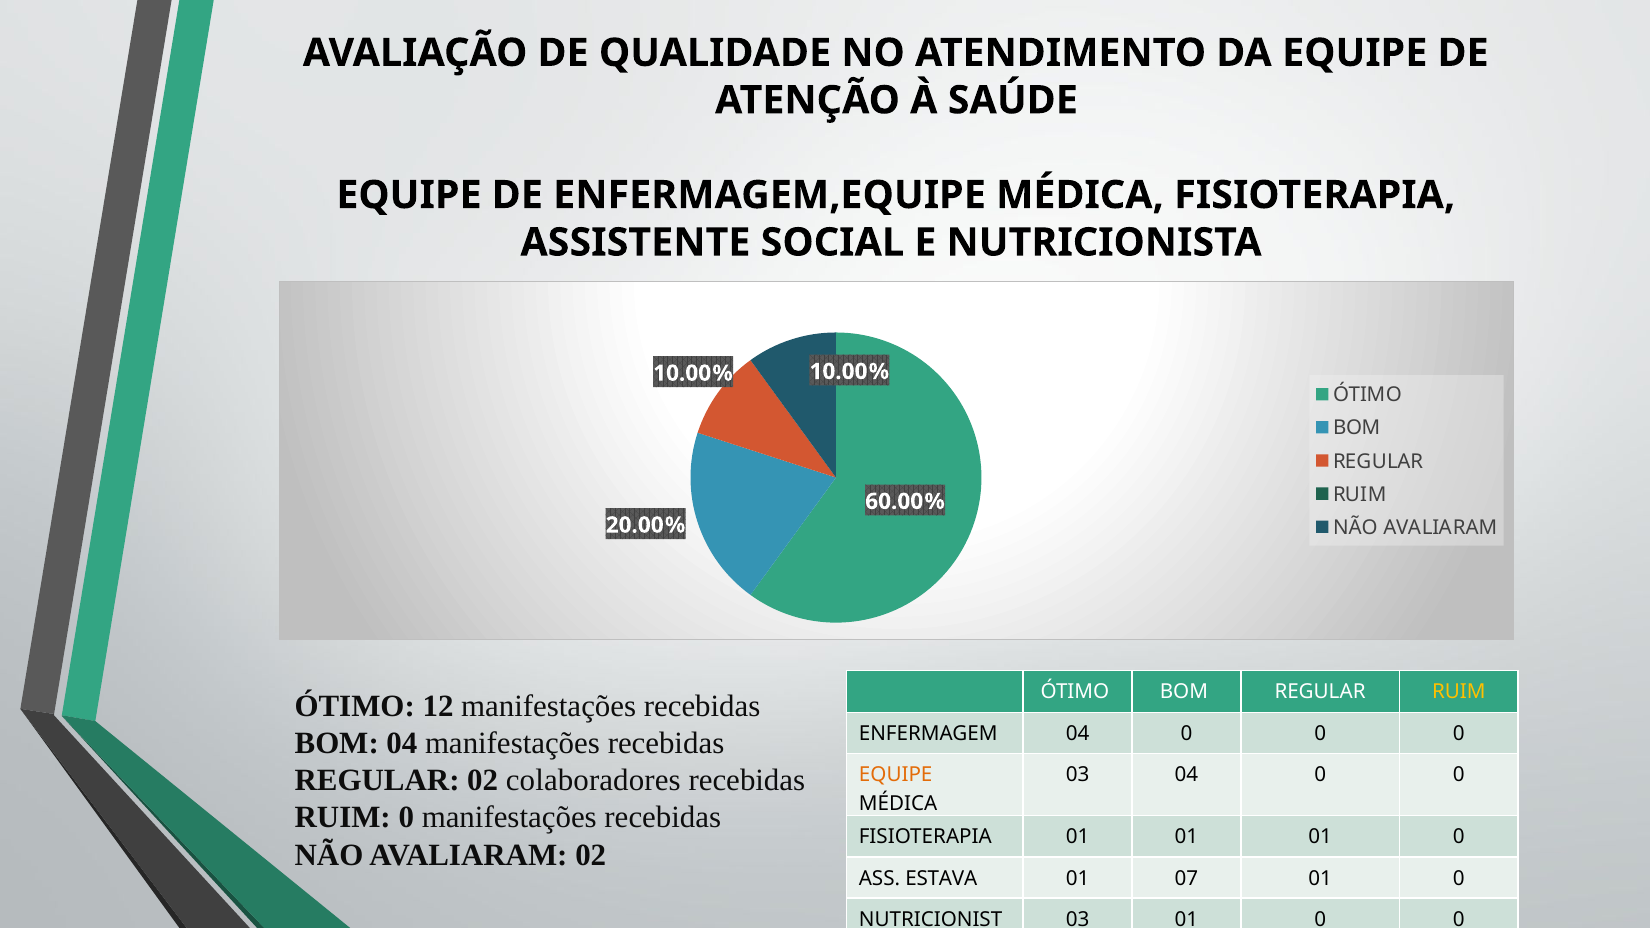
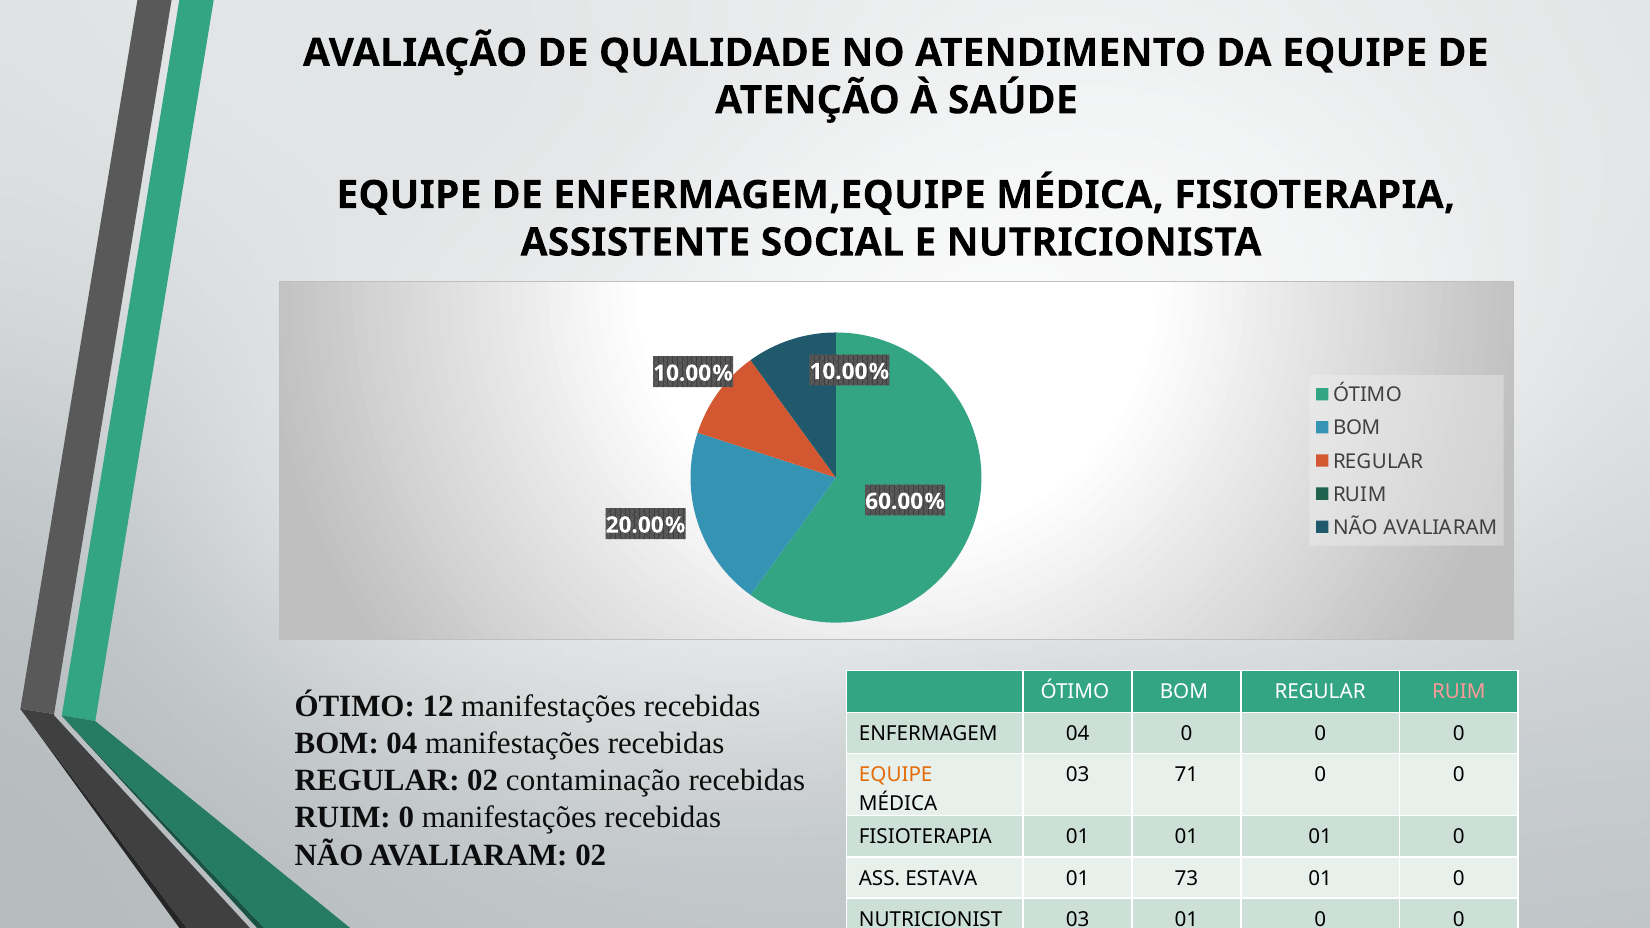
RUIM colour: yellow -> pink (1459, 692)
colaboradores: colaboradores -> contaminação (593, 781)
03 04: 04 -> 71 (1187, 775)
07: 07 -> 73 (1187, 878)
